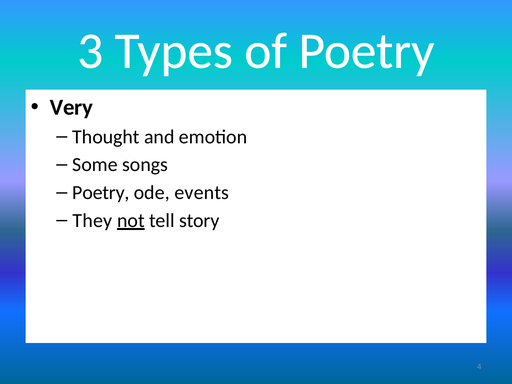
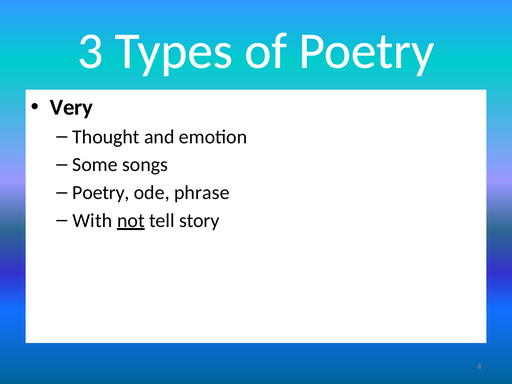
events: events -> phrase (202, 193)
They: They -> With (92, 221)
